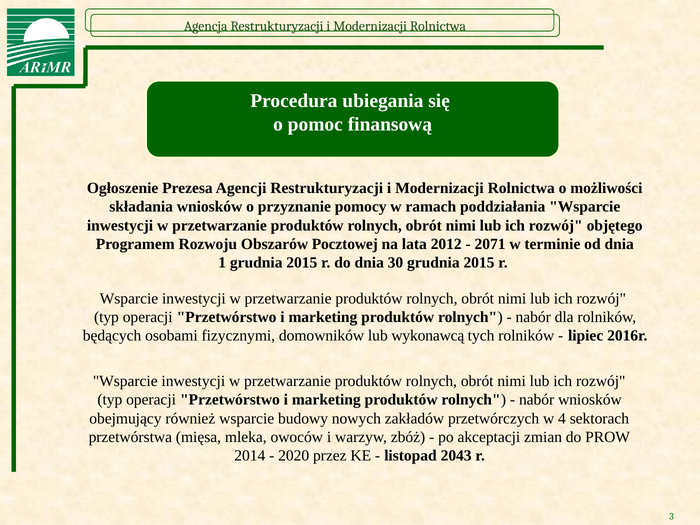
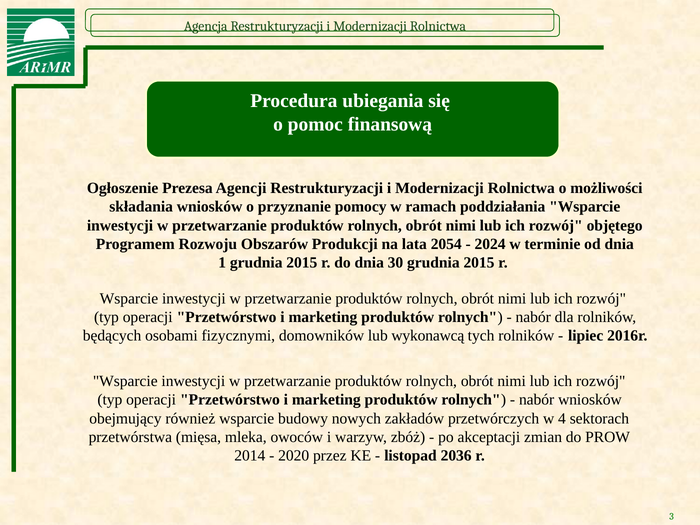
Pocztowej: Pocztowej -> Produkcji (345, 244)
2012: 2012 -> 2054 (446, 244)
2071: 2071 -> 2024 (490, 244)
2043: 2043 -> 2036 (456, 456)
